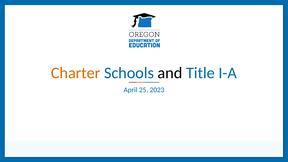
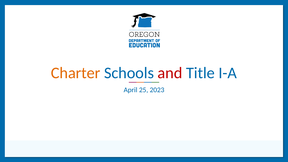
and colour: black -> red (170, 73)
